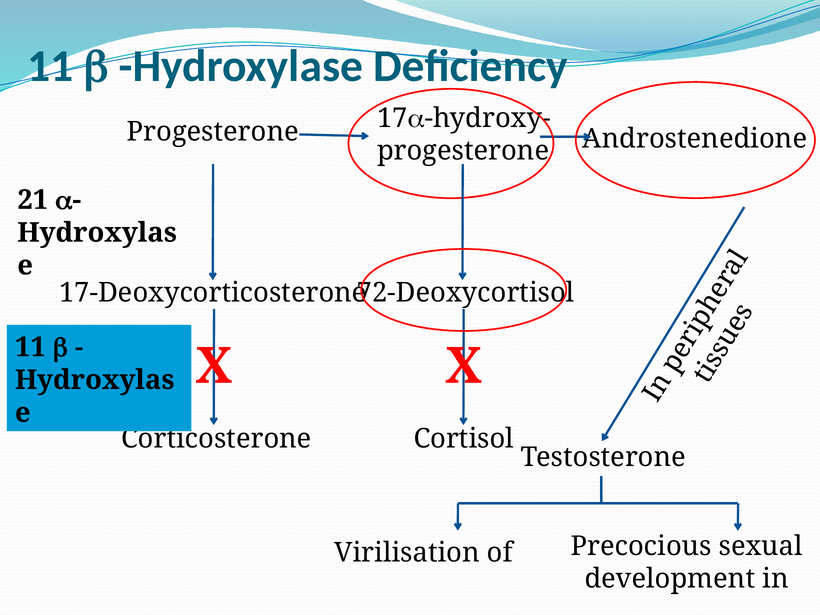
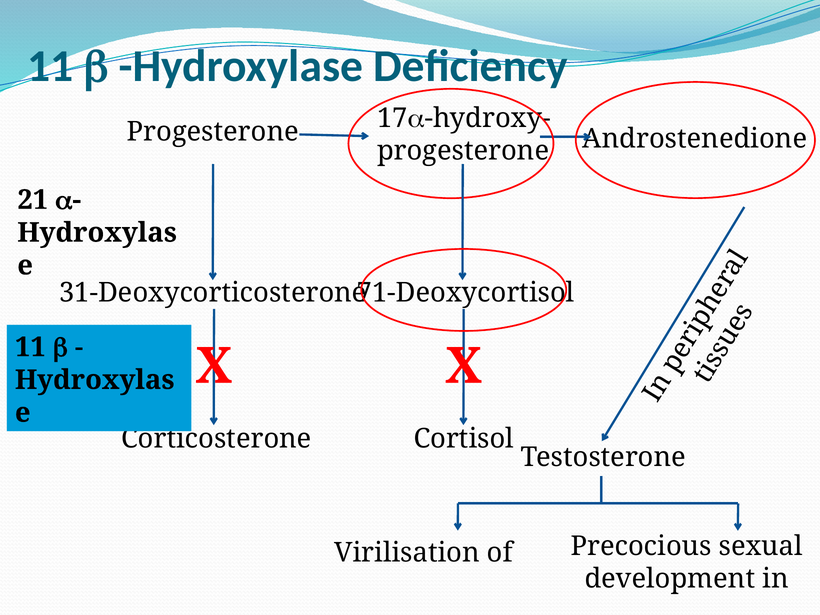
17-Deoxycorticosterone: 17-Deoxycorticosterone -> 31-Deoxycorticosterone (213, 293)
72-Deoxycortisol: 72-Deoxycortisol -> 71-Deoxycortisol (466, 293)
